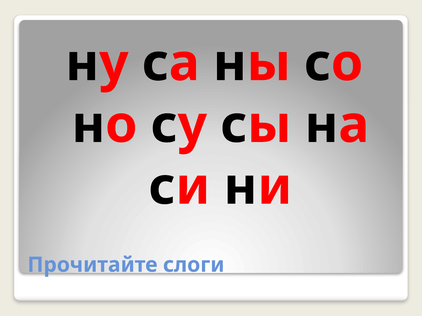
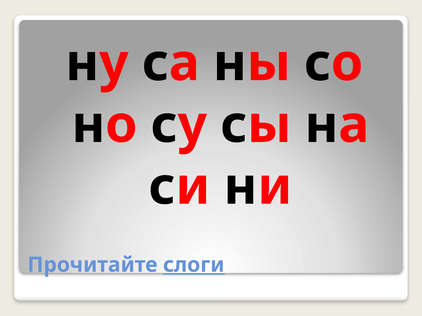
слоги underline: none -> present (194, 265)
